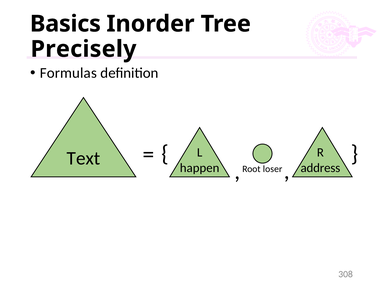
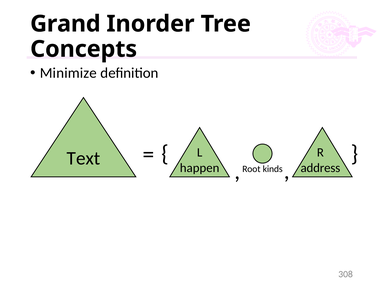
Basics: Basics -> Grand (65, 24)
Precisely: Precisely -> Concepts (84, 49)
Formulas: Formulas -> Minimize (68, 73)
loser: loser -> kinds (273, 169)
